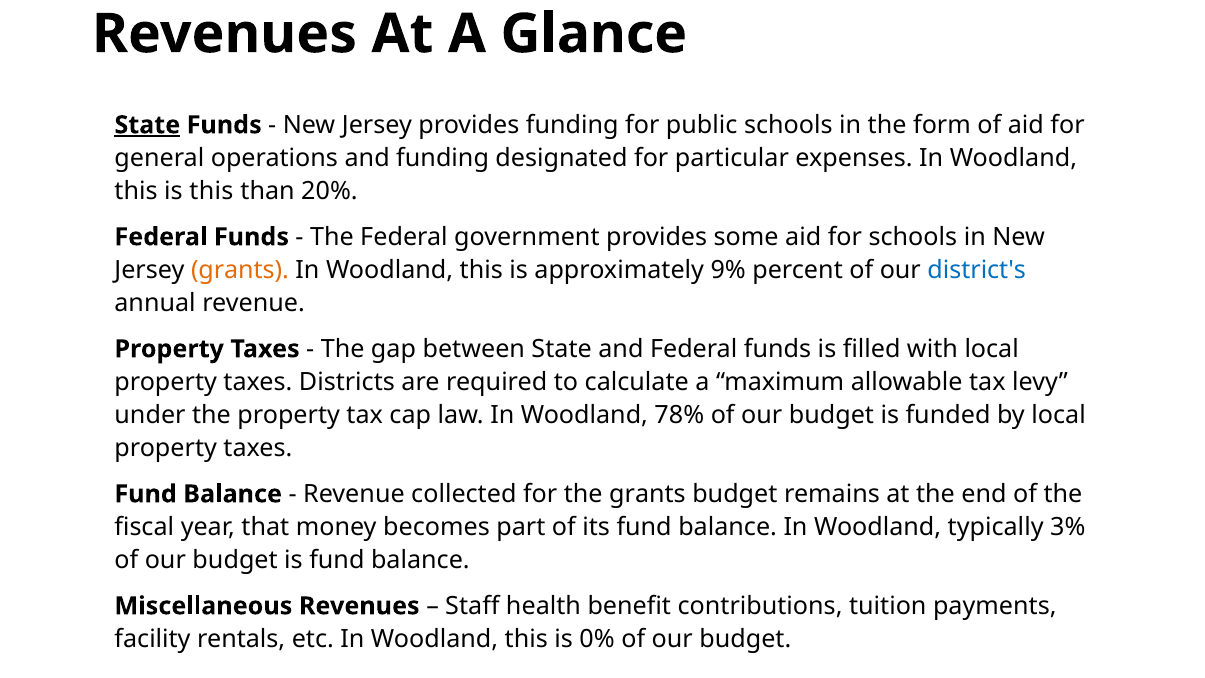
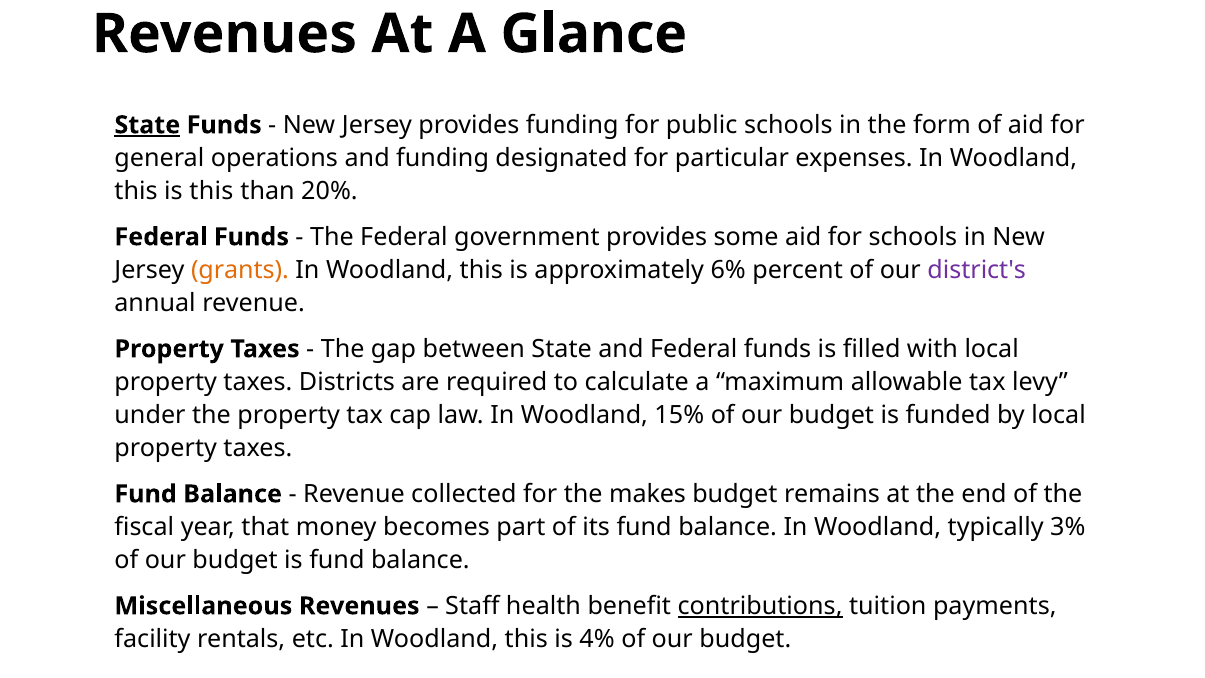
9%: 9% -> 6% (728, 270)
district's colour: blue -> purple (977, 270)
78%: 78% -> 15% (679, 415)
the grants: grants -> makes (648, 494)
contributions underline: none -> present (760, 606)
0%: 0% -> 4% (597, 639)
